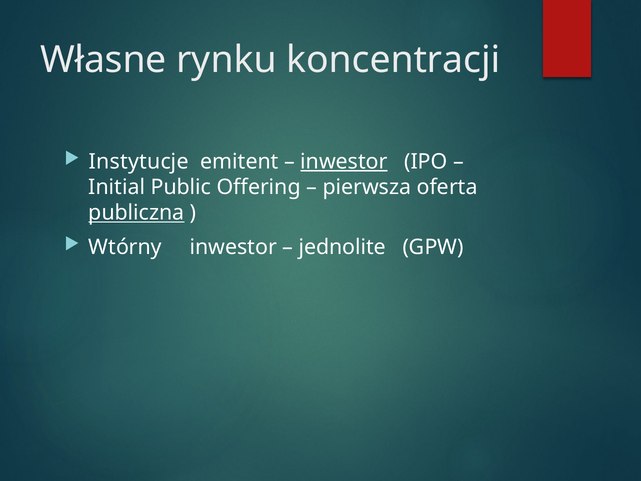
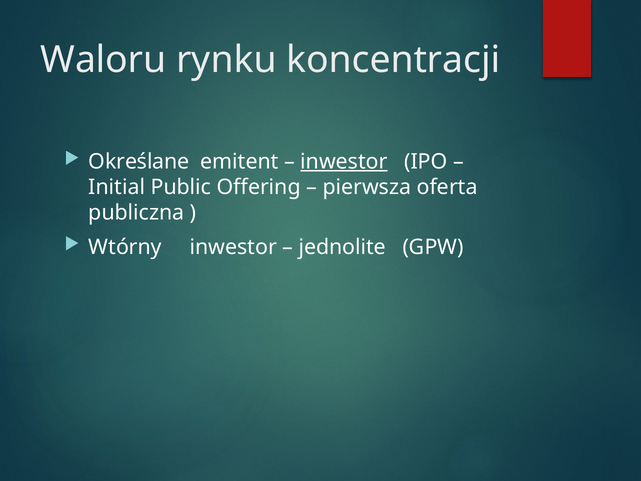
Własne: Własne -> Waloru (103, 60)
Instytucje: Instytucje -> Określane (139, 161)
publiczna underline: present -> none (136, 213)
